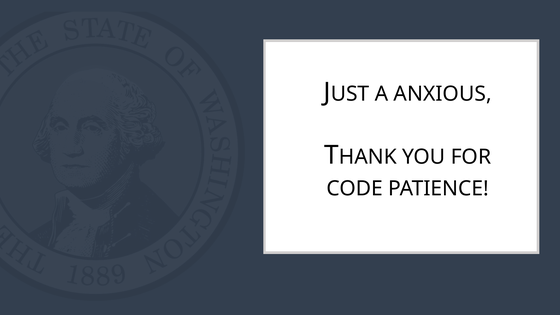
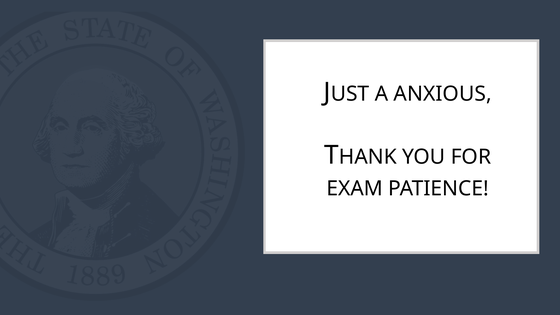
CODE: CODE -> EXAM (355, 188)
